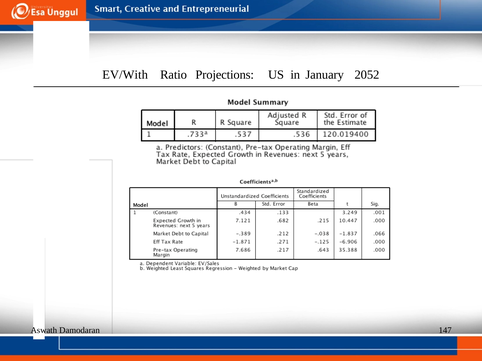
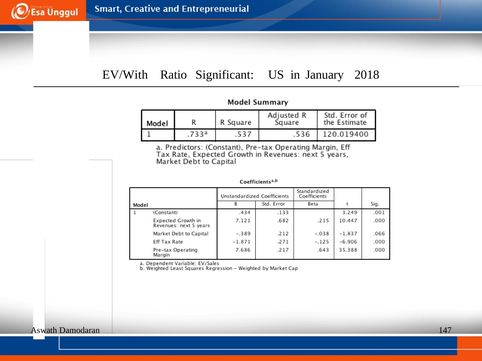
Projections: Projections -> Significant (225, 75)
2052: 2052 -> 2018 (367, 75)
